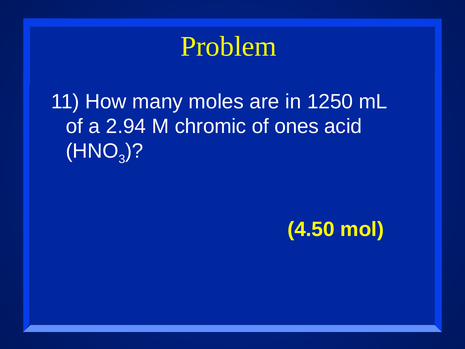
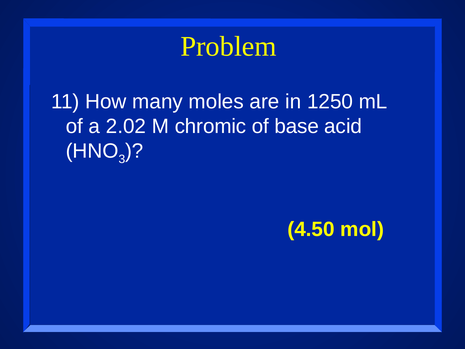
2.94: 2.94 -> 2.02 (126, 126)
ones: ones -> base (297, 126)
